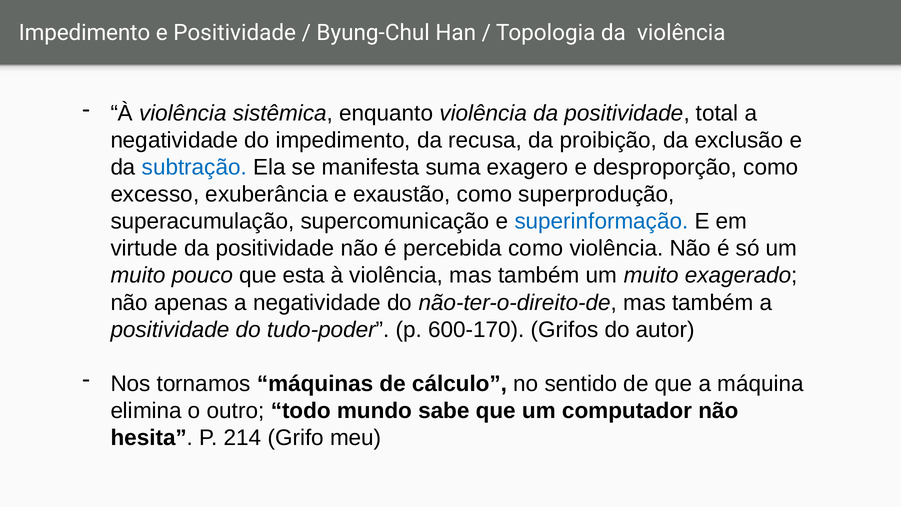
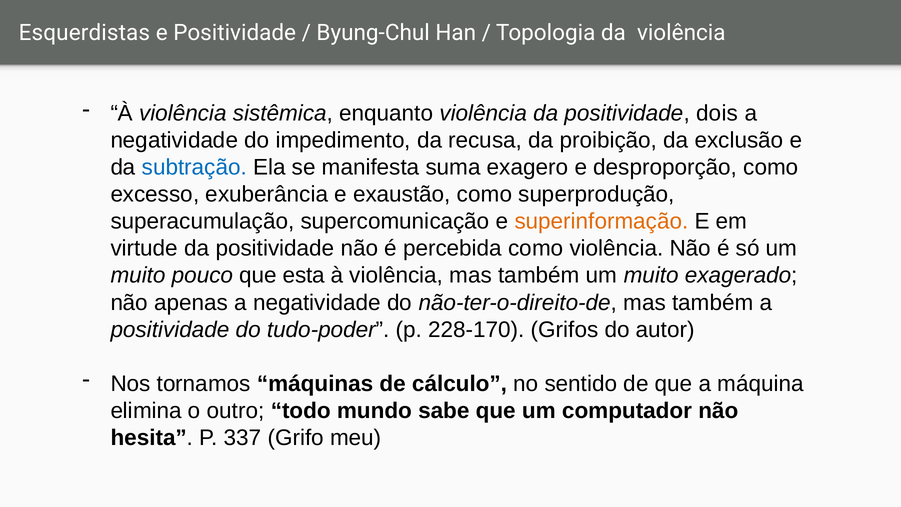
Impedimento: Impedimento -> Esquerdistas (84, 33)
total: total -> dois (717, 113)
superinformação colour: blue -> orange (601, 221)
600-170: 600-170 -> 228-170 (476, 330)
214: 214 -> 337 (243, 438)
